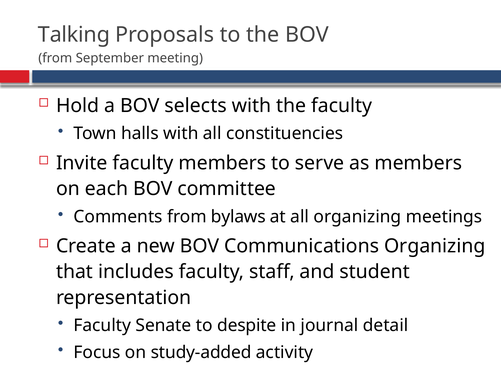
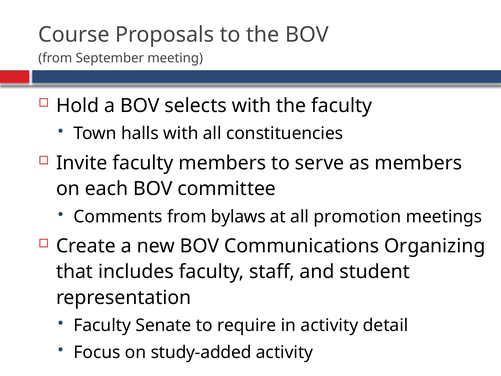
Talking: Talking -> Course (74, 35)
all organizing: organizing -> promotion (357, 216)
despite: despite -> require (247, 325)
in journal: journal -> activity (329, 325)
